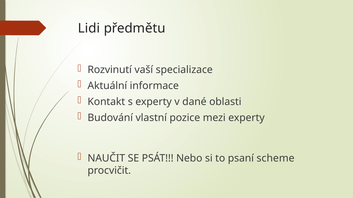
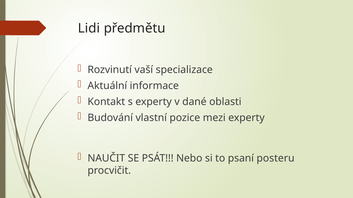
scheme: scheme -> posteru (276, 159)
